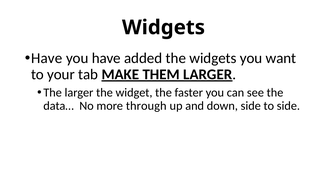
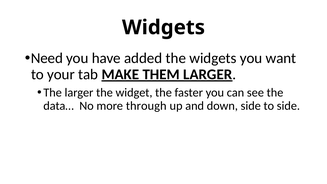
Have: Have -> Need (47, 58)
